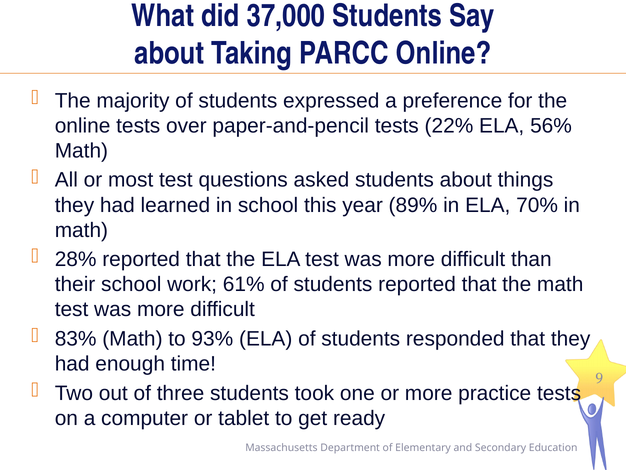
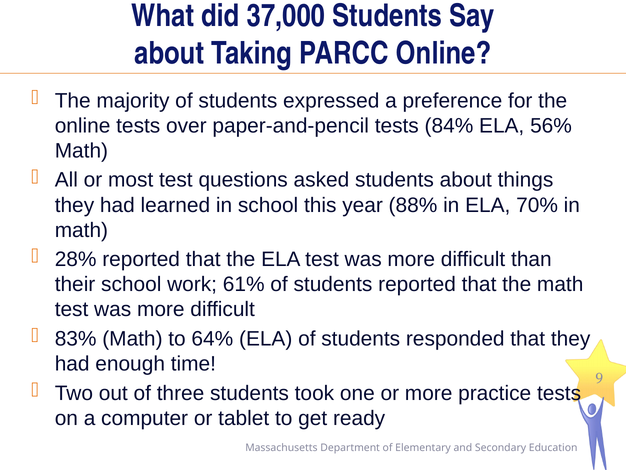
22%: 22% -> 84% (449, 126)
89%: 89% -> 88% (413, 205)
93%: 93% -> 64% (212, 338)
